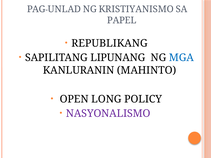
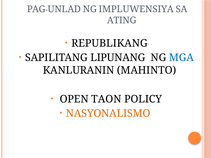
KRISTIYANISMO: KRISTIYANISMO -> IMPLUWENSIYA (136, 9)
PAPEL: PAPEL -> ATING (122, 20)
LONG: LONG -> TAON (106, 99)
NASYONALISMO colour: purple -> orange (108, 114)
